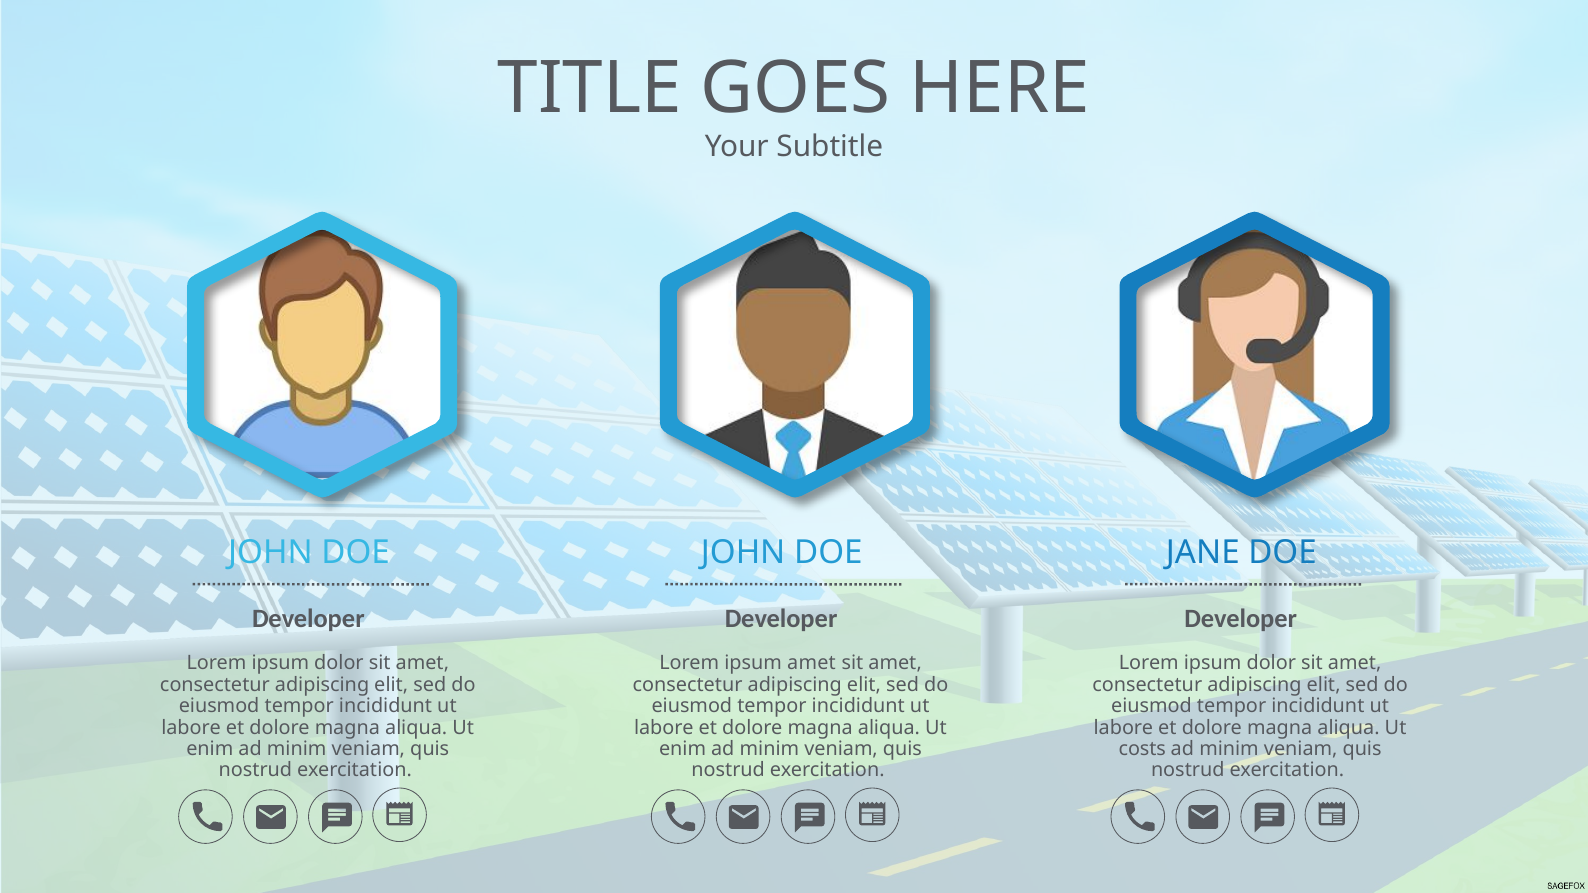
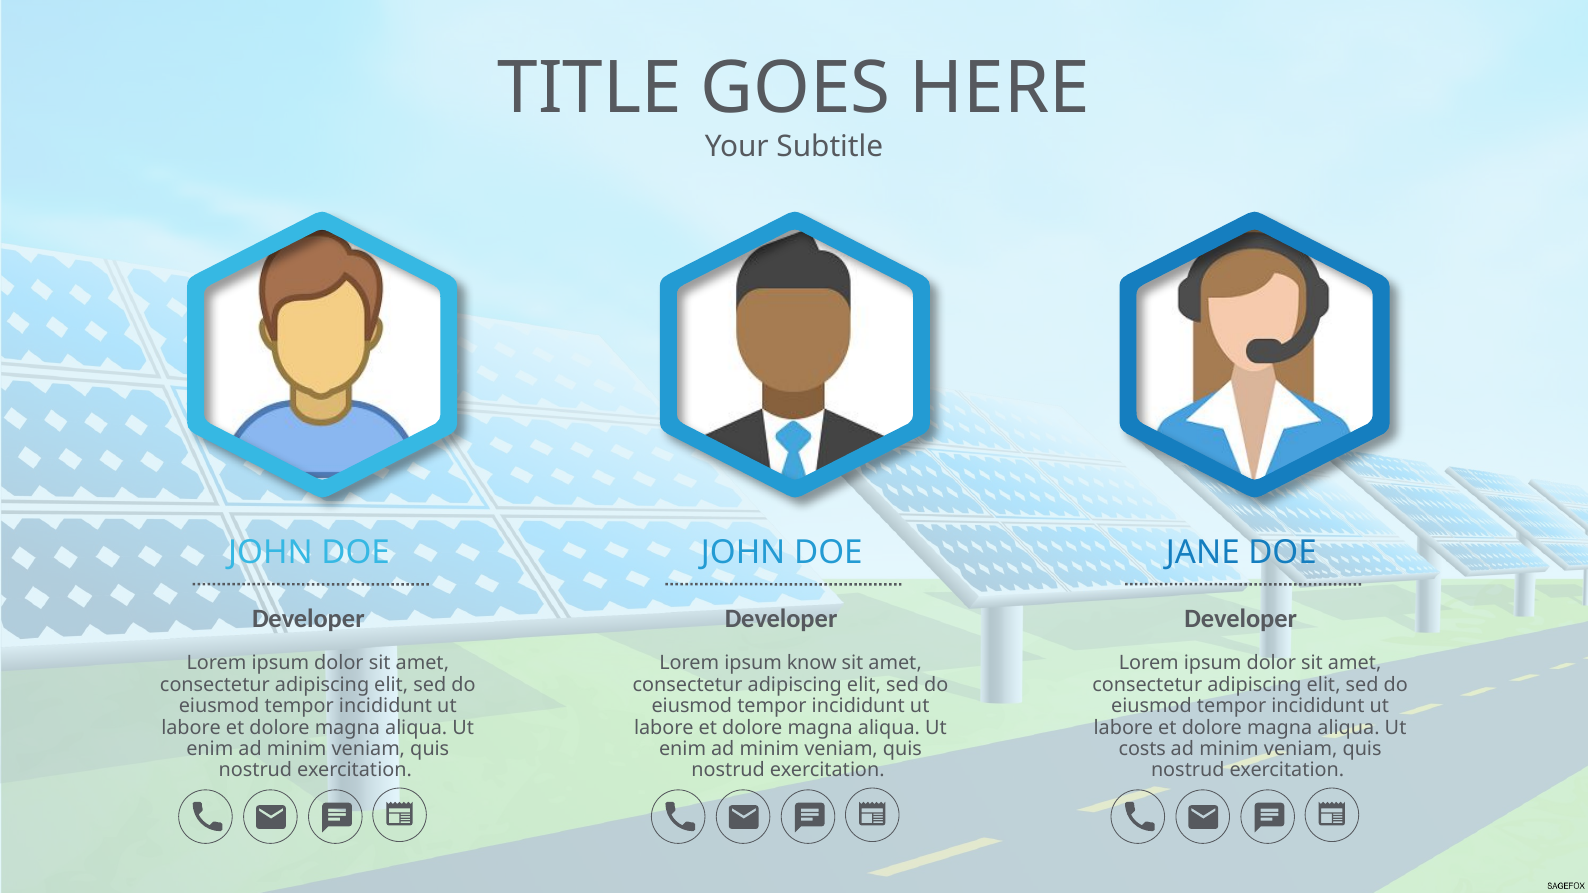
ipsum amet: amet -> know (812, 664)
